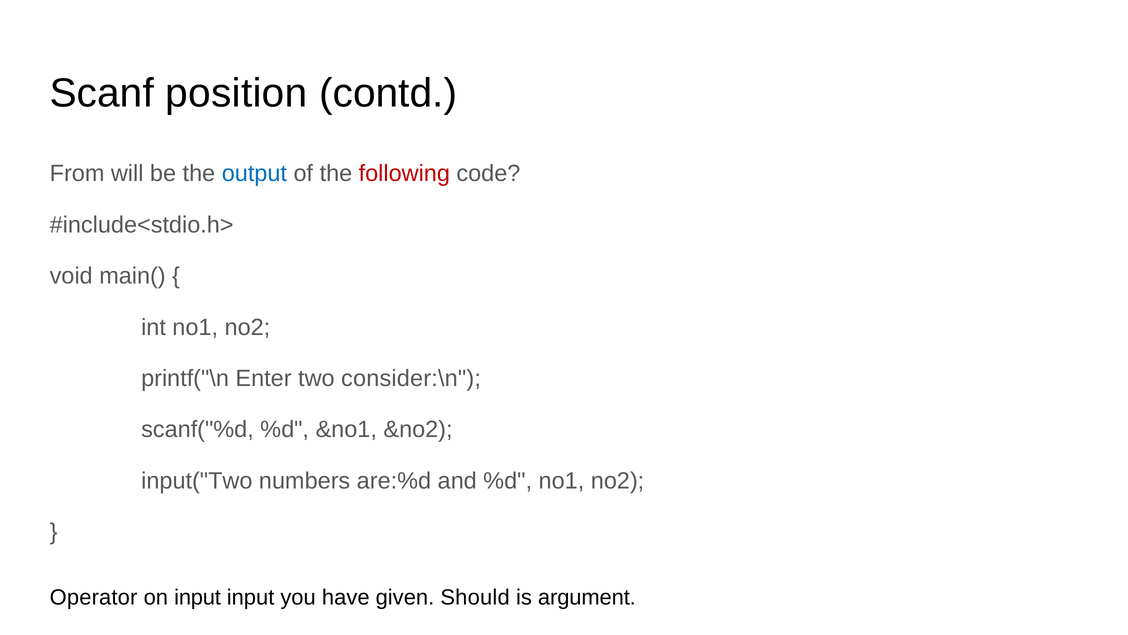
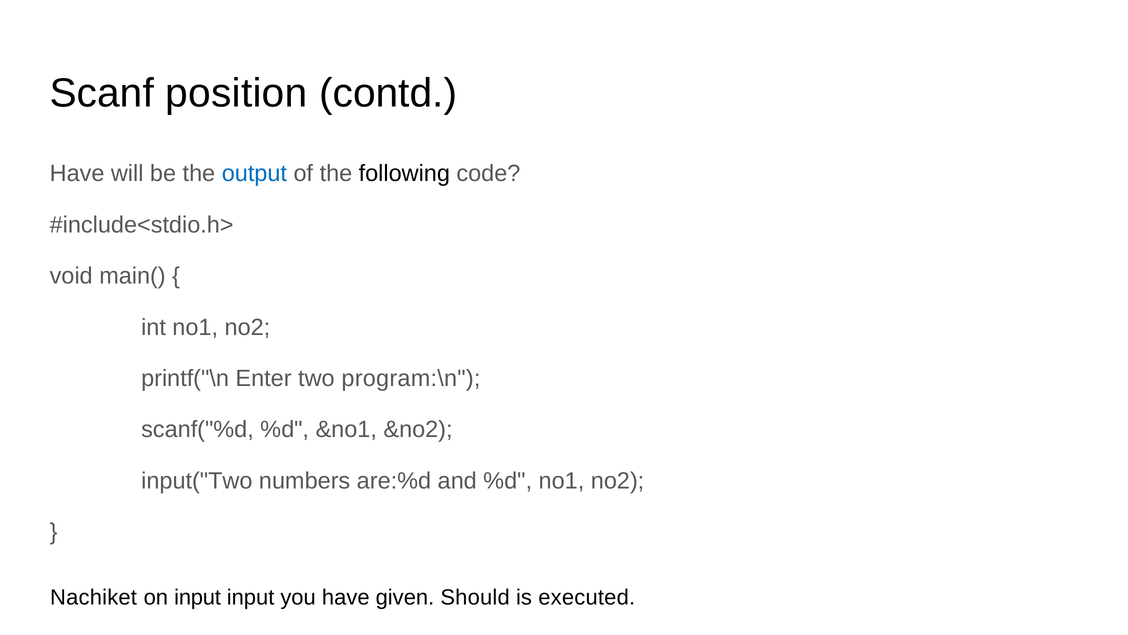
From: From -> Have (77, 173)
following colour: red -> black (404, 173)
consider:\n: consider:\n -> program:\n (411, 378)
Operator: Operator -> Nachiket (94, 597)
argument: argument -> executed (587, 597)
